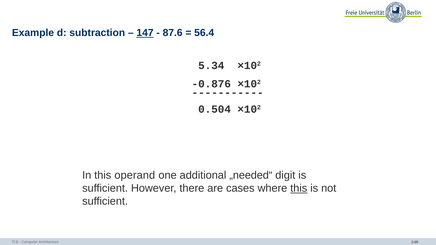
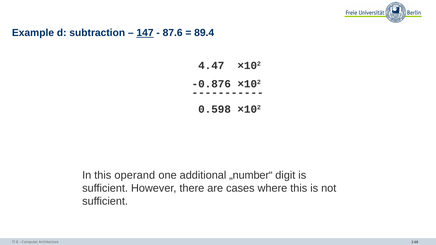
56.4: 56.4 -> 89.4 (204, 33)
5.34: 5.34 -> 4.47 (211, 66)
0.504: 0.504 -> 0.598 (215, 109)
„needed“: „needed“ -> „number“ (251, 175)
this underline: present -> none (299, 188)
